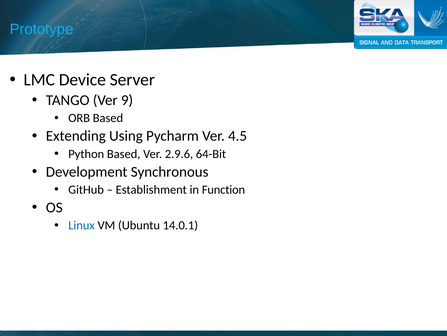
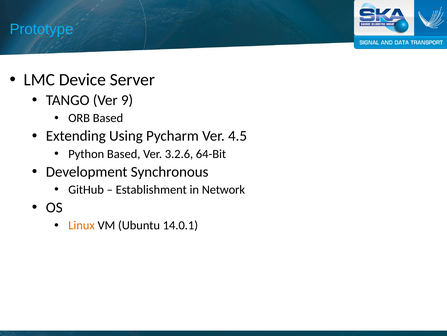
2.9.6: 2.9.6 -> 3.2.6 (179, 154)
Function: Function -> Network (223, 189)
Linux colour: blue -> orange (82, 225)
